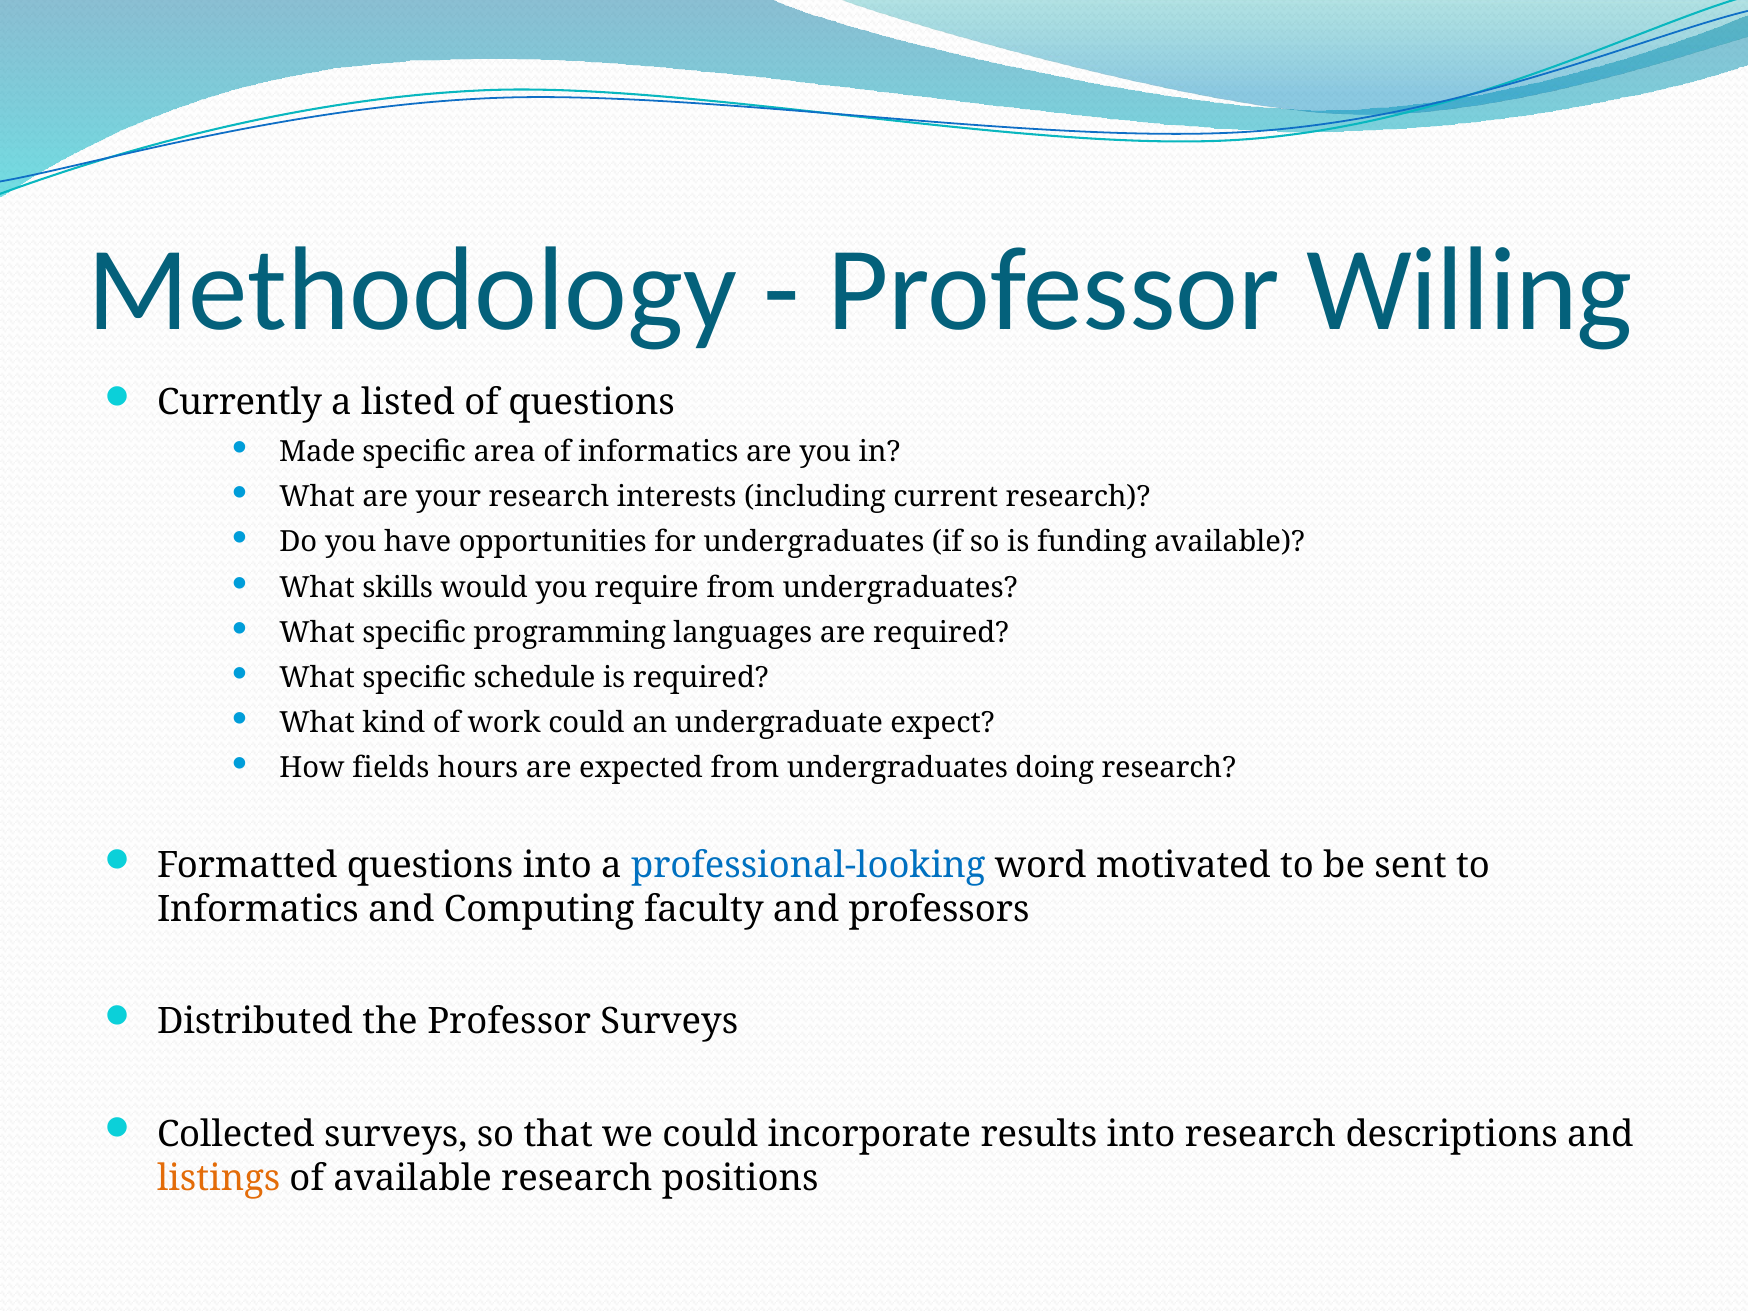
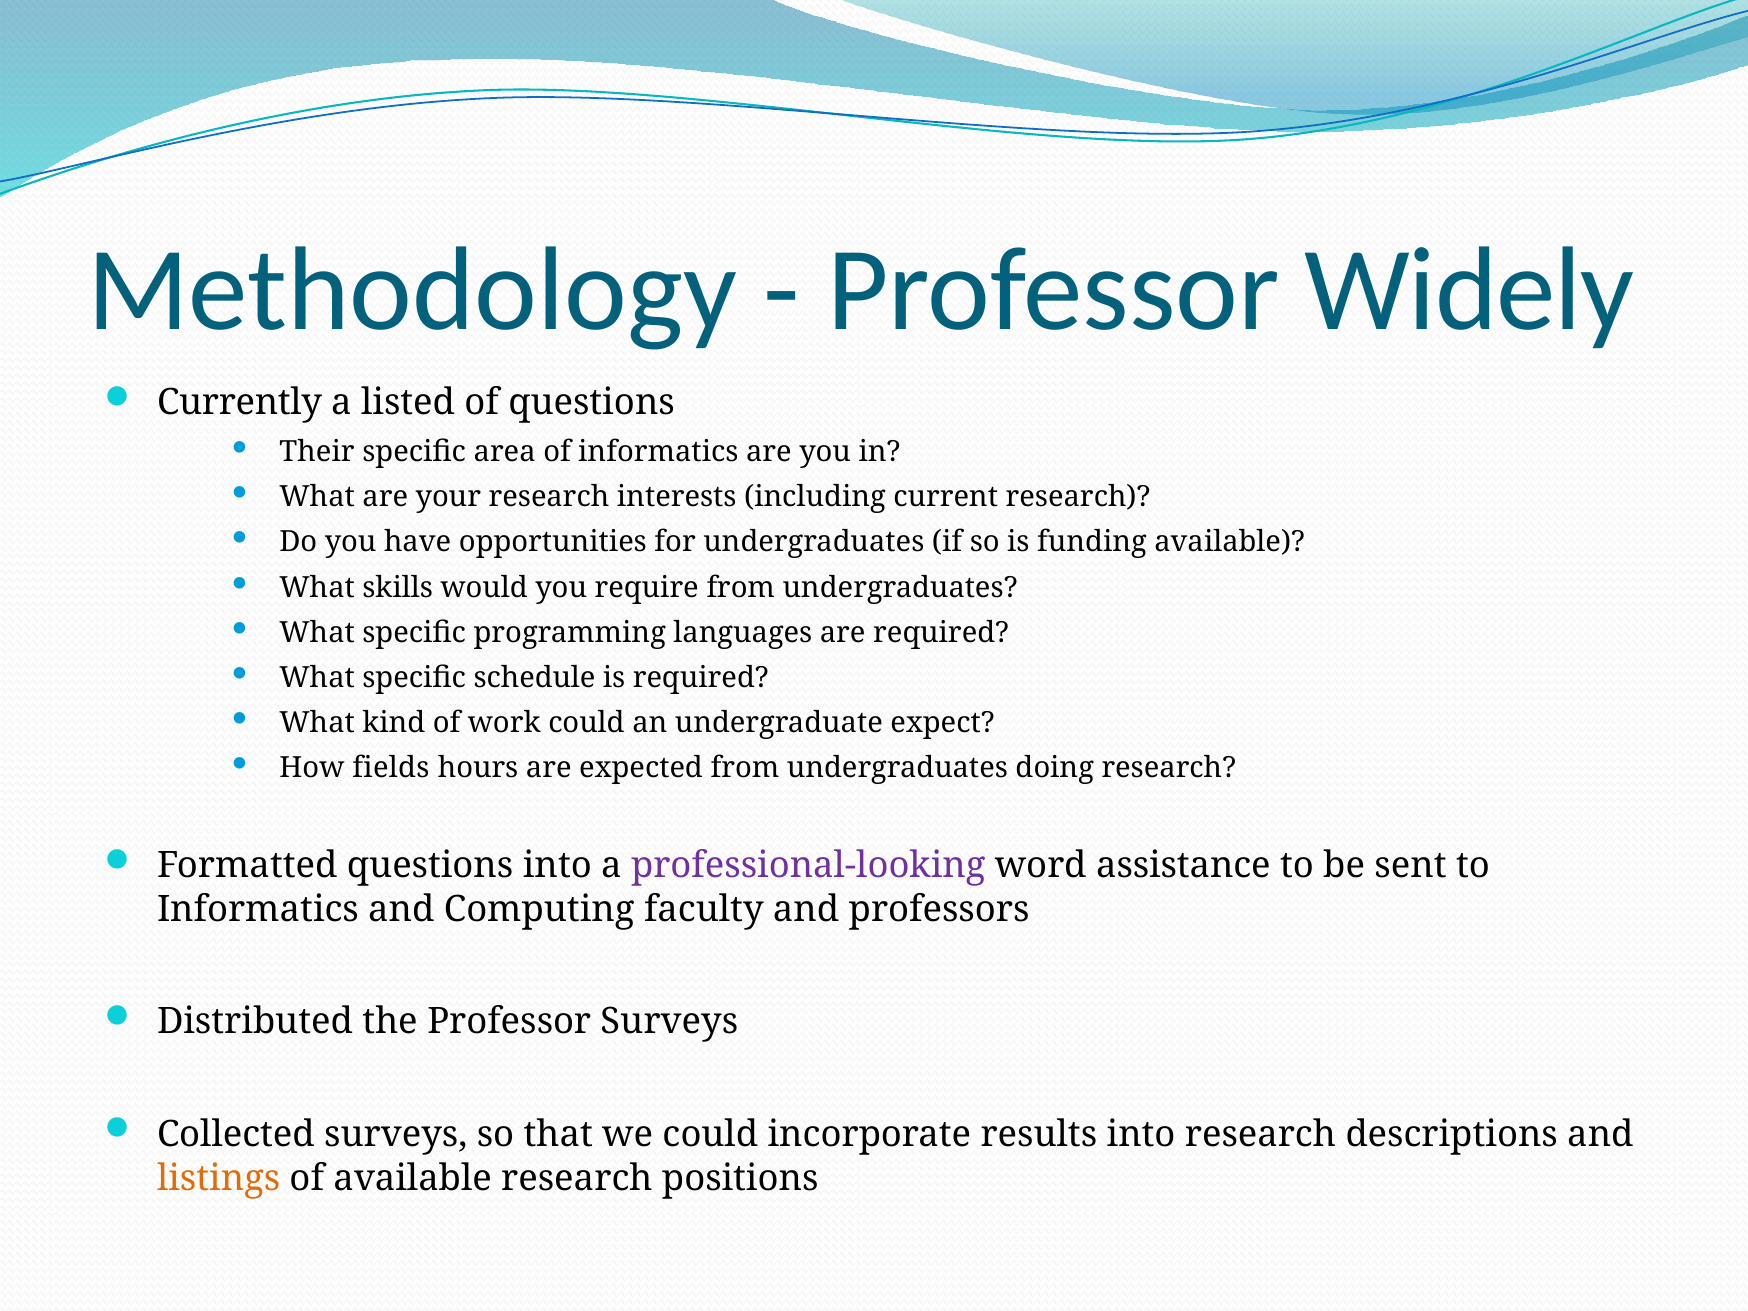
Willing: Willing -> Widely (1469, 290)
Made: Made -> Their (317, 452)
professional-looking colour: blue -> purple (808, 866)
motivated: motivated -> assistance (1183, 866)
